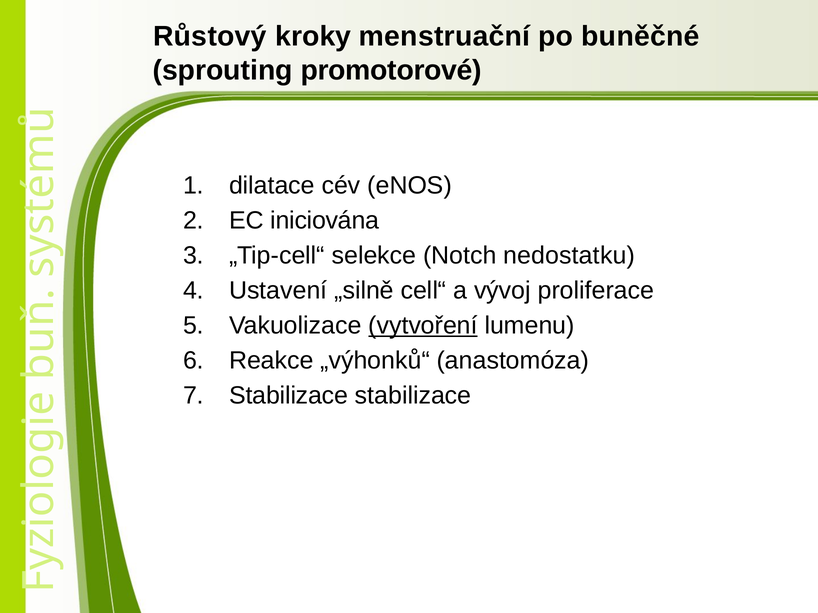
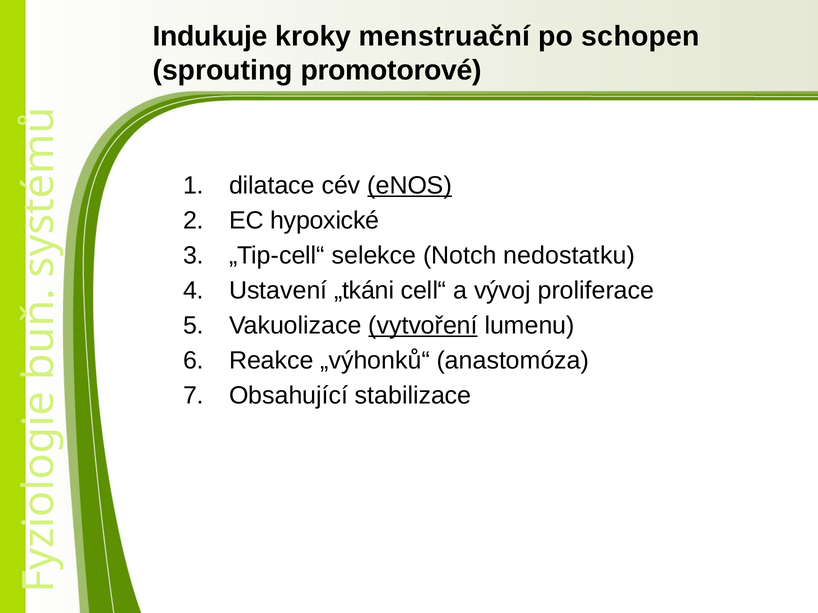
Růstový: Růstový -> Indukuje (210, 36)
buněčné: buněčné -> schopen (641, 36)
eNOS underline: none -> present (410, 186)
iniciována: iniciována -> hypoxické (325, 221)
„silně: „silně -> „tkáni (364, 291)
Stabilizace: Stabilizace -> Obsahující (289, 396)
